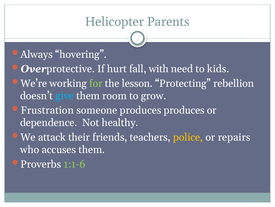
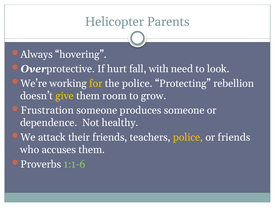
kids: kids -> look (218, 69)
for colour: light green -> yellow (96, 83)
the lesson: lesson -> police (137, 83)
give colour: light blue -> yellow (65, 95)
produces produces: produces -> someone (184, 110)
or repairs: repairs -> friends (234, 137)
